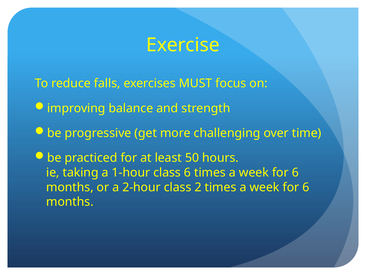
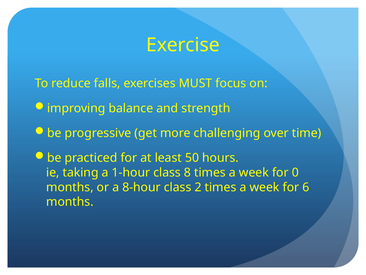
class 6: 6 -> 8 (187, 172)
6: 6 -> 0 (295, 172)
2-hour: 2-hour -> 8-hour (141, 187)
